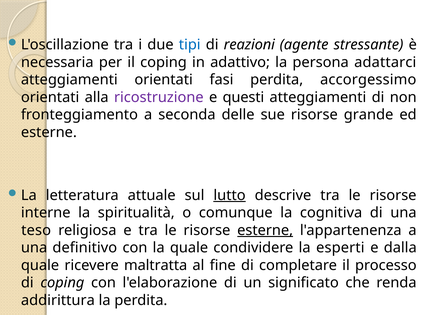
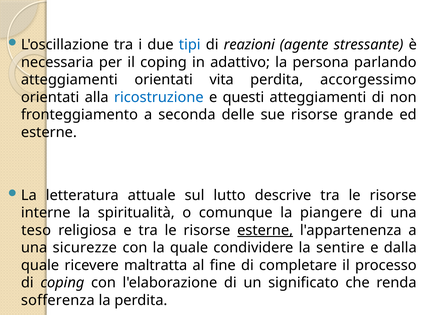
adattarci: adattarci -> parlando (385, 62)
fasi: fasi -> vita (222, 80)
ricostruzione colour: purple -> blue (159, 98)
lutto underline: present -> none (230, 196)
cognitiva: cognitiva -> piangere (331, 213)
definitivo: definitivo -> sicurezze (85, 248)
esperti: esperti -> sentire (340, 248)
addirittura: addirittura -> sofferenza (58, 301)
